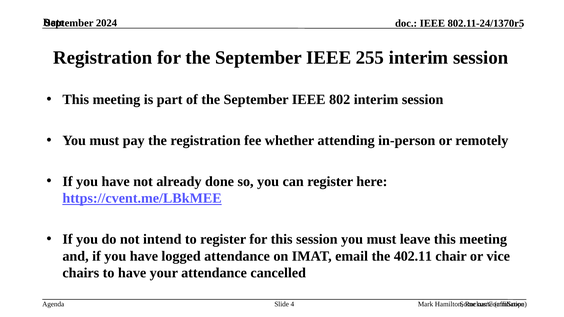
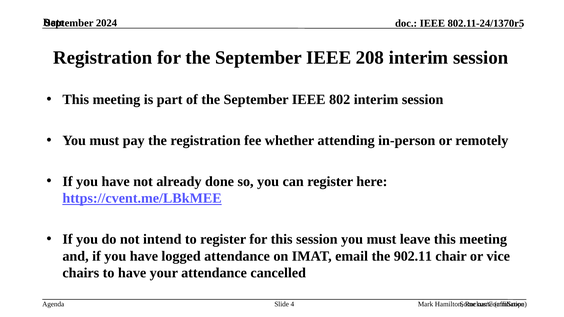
255: 255 -> 208 (370, 58)
402.11: 402.11 -> 902.11 (413, 256)
